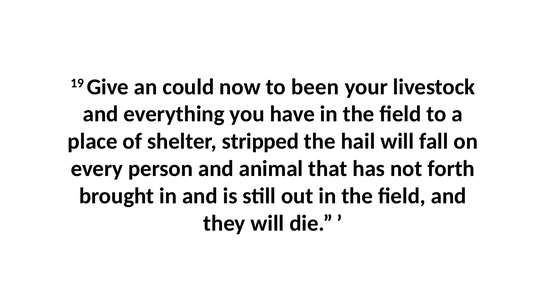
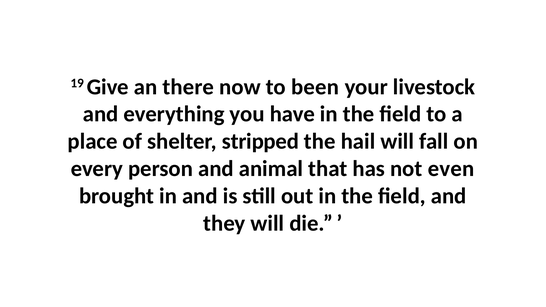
could: could -> there (188, 87)
forth: forth -> even (451, 169)
